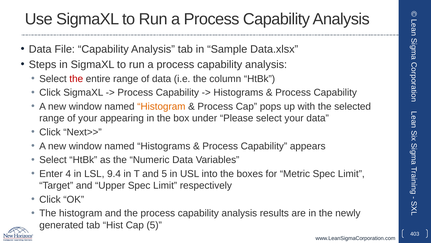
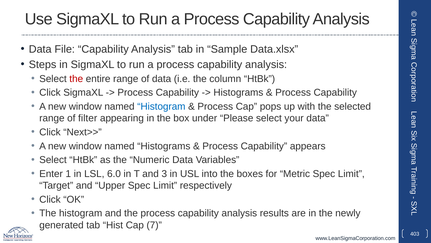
Histogram colour: orange -> blue (161, 106)
of your: your -> filter (88, 118)
4: 4 -> 1 (68, 173)
9.4: 9.4 -> 6.0 (114, 173)
and 5: 5 -> 3 (164, 173)
Cap 5: 5 -> 7 (154, 225)
